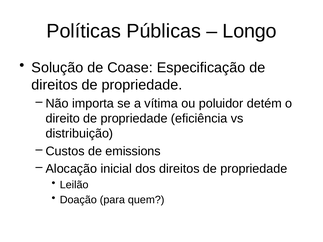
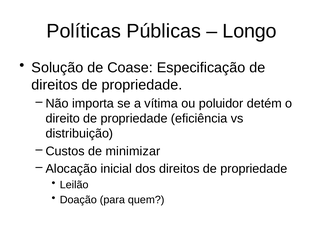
emissions: emissions -> minimizar (133, 151)
